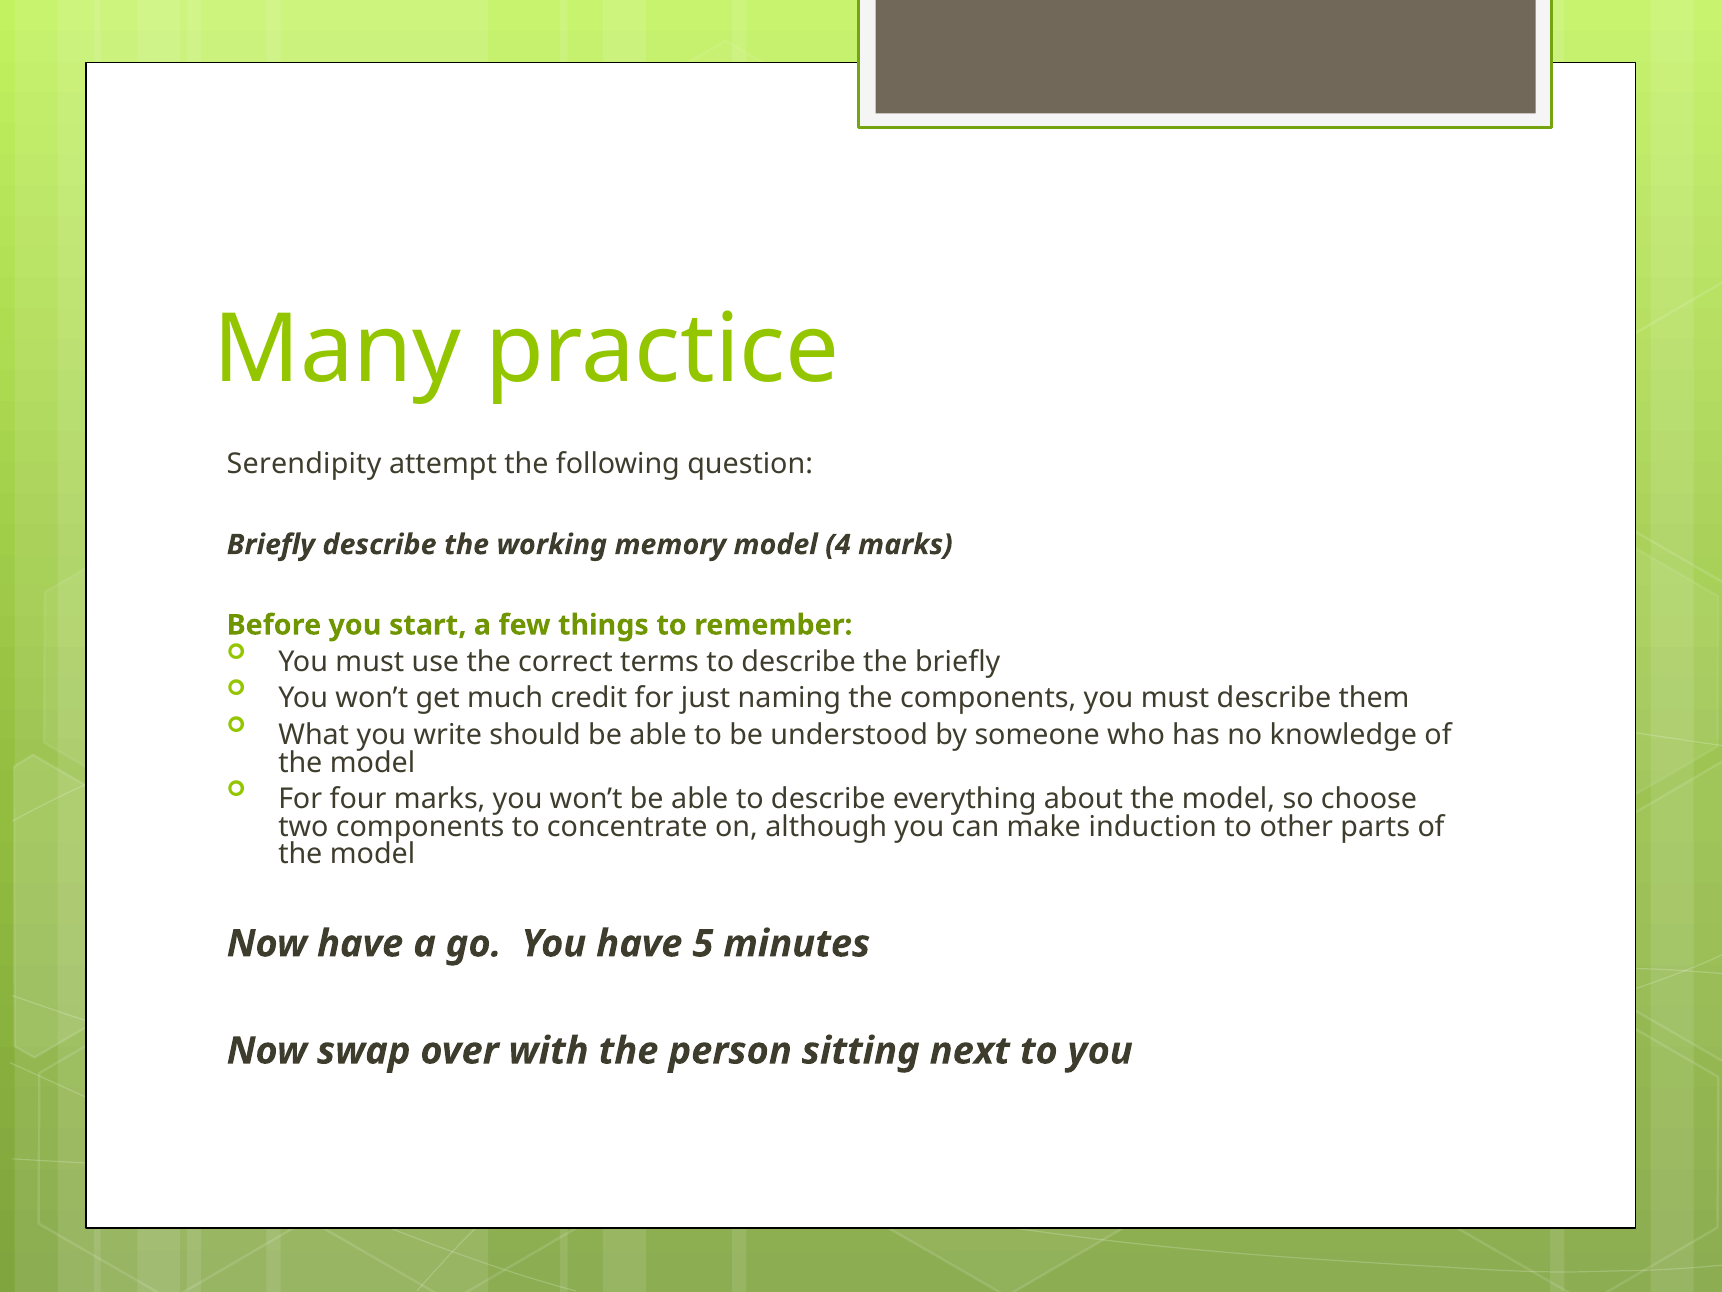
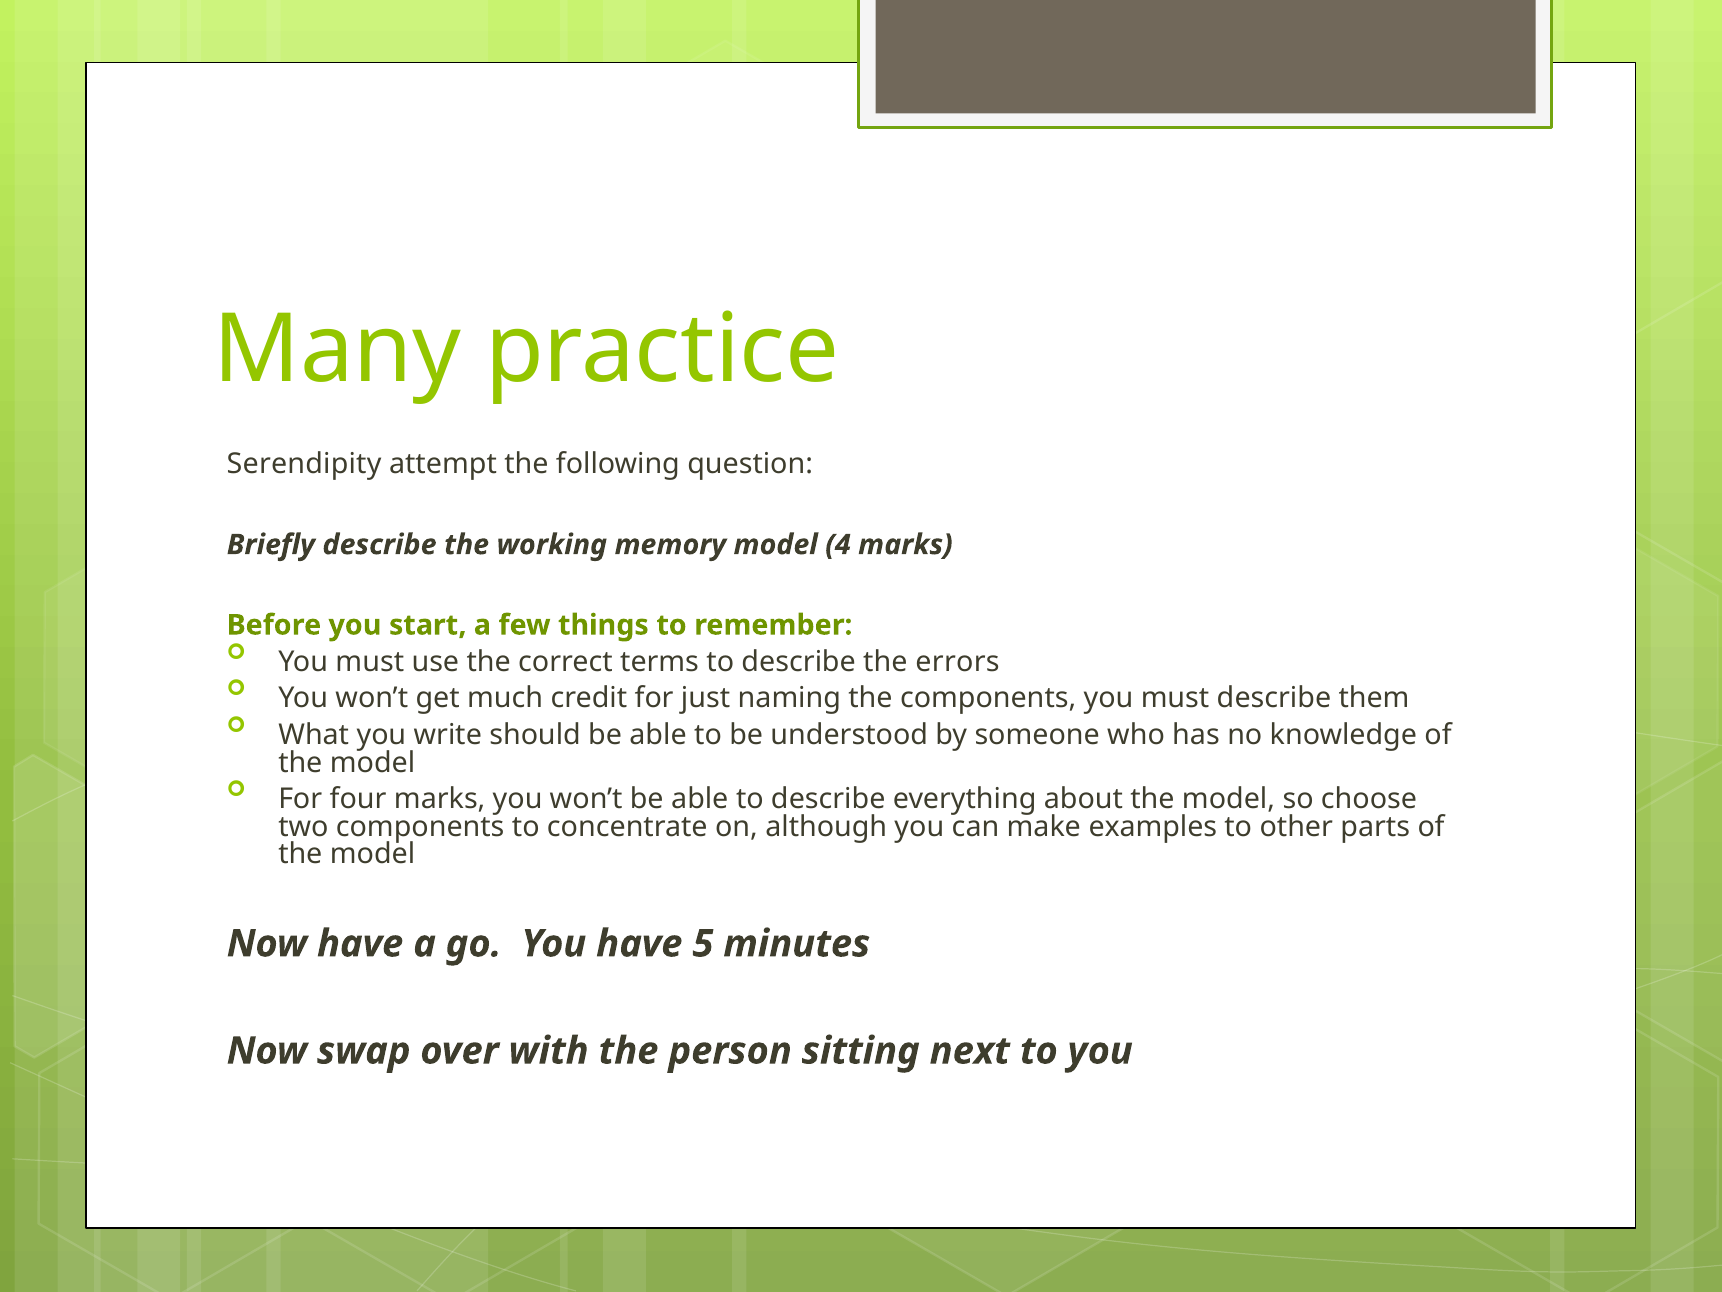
the briefly: briefly -> errors (958, 662)
induction: induction -> examples (1153, 827)
